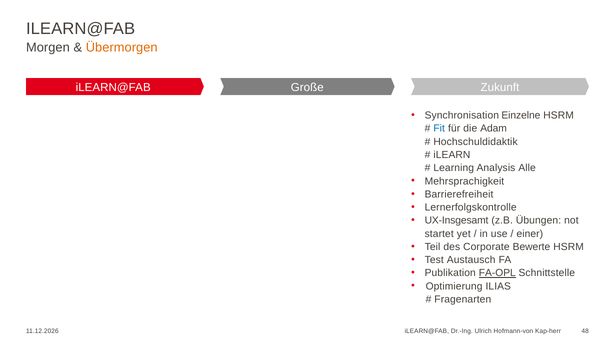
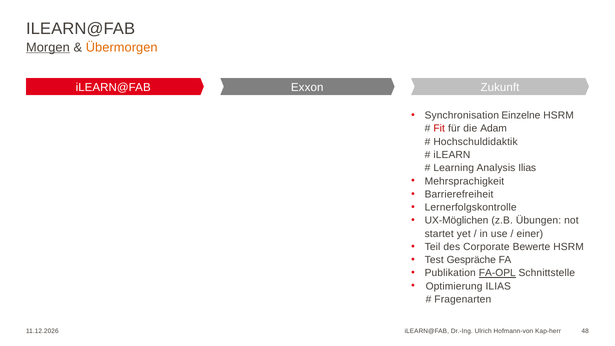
Morgen underline: none -> present (48, 47)
Große: Große -> Exxon (307, 88)
Fit colour: blue -> red (439, 129)
Analysis Alle: Alle -> Ilias (527, 168)
UX-Insgesamt: UX-Insgesamt -> UX-Möglichen (457, 220)
Austausch: Austausch -> Gespräche (471, 260)
